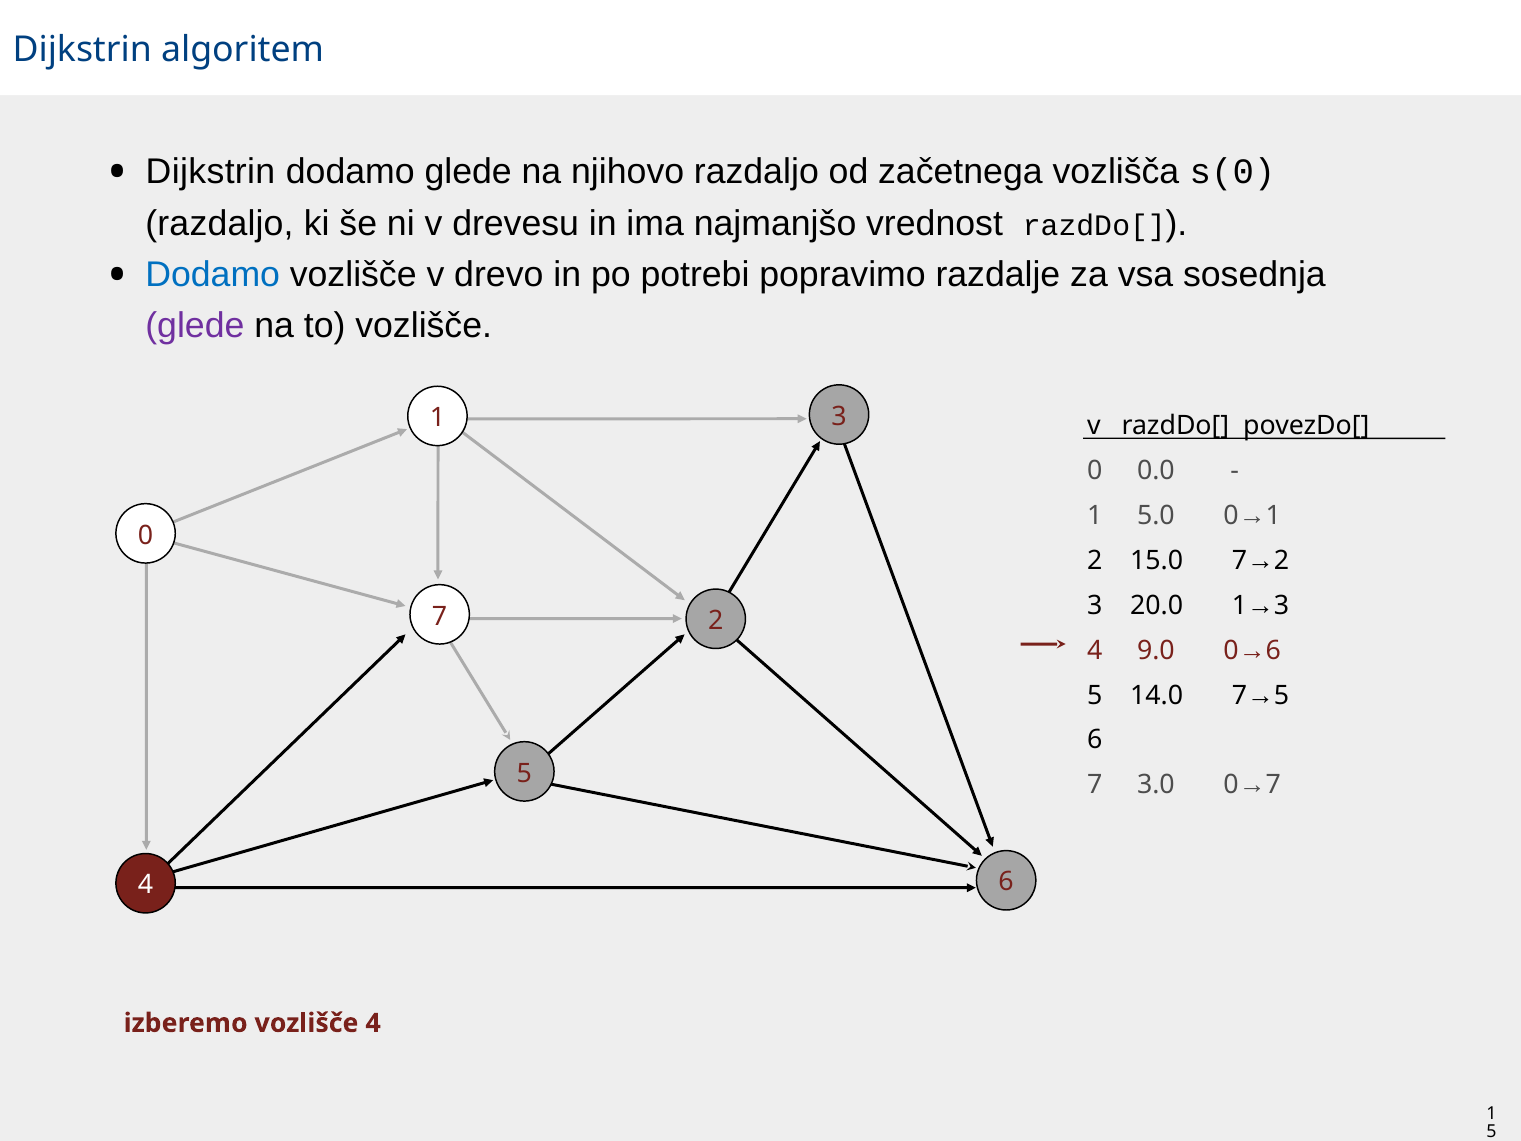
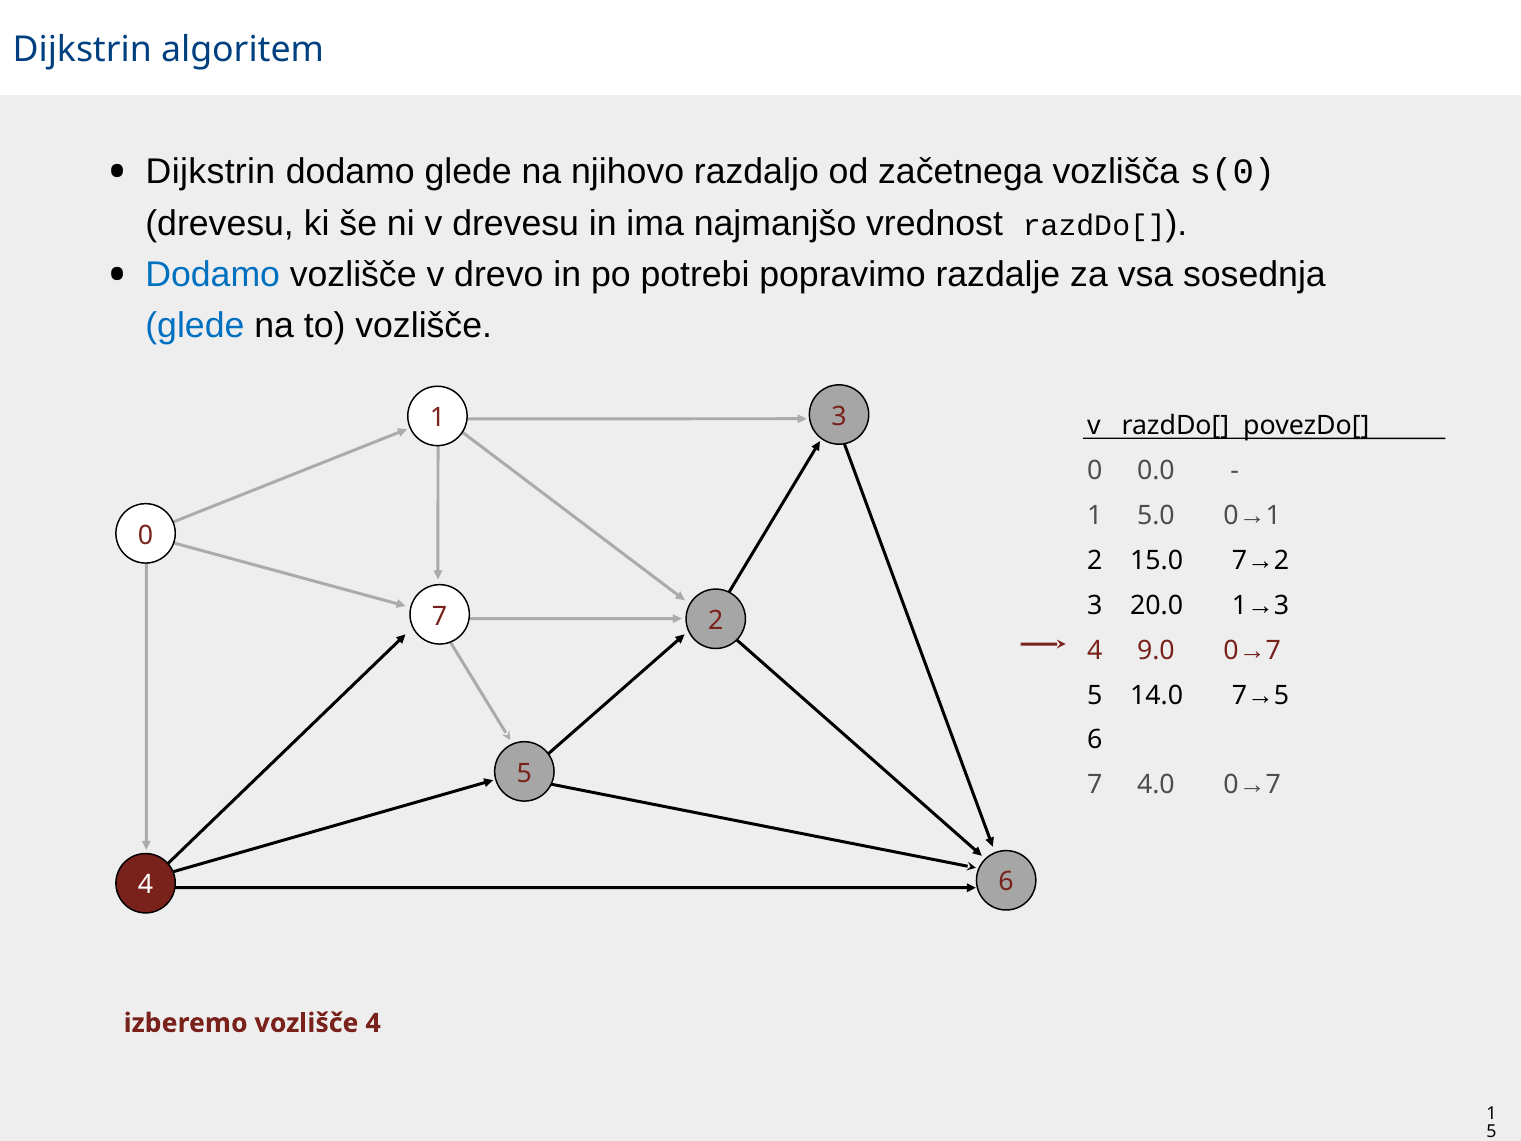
razdaljo: razdaljo -> drevesu (220, 223)
glede colour: purple -> blue (195, 326)
6: 6 -> 7 (1273, 650)
3.0: 3.0 -> 4.0 (1156, 785)
